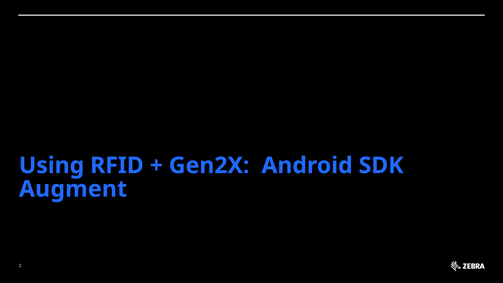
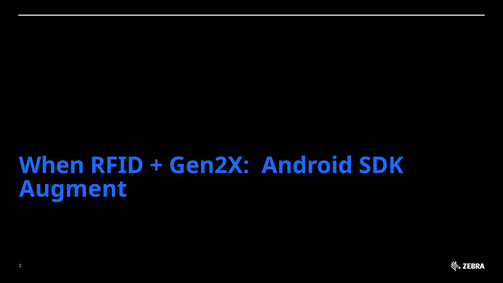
Using: Using -> When (52, 165)
